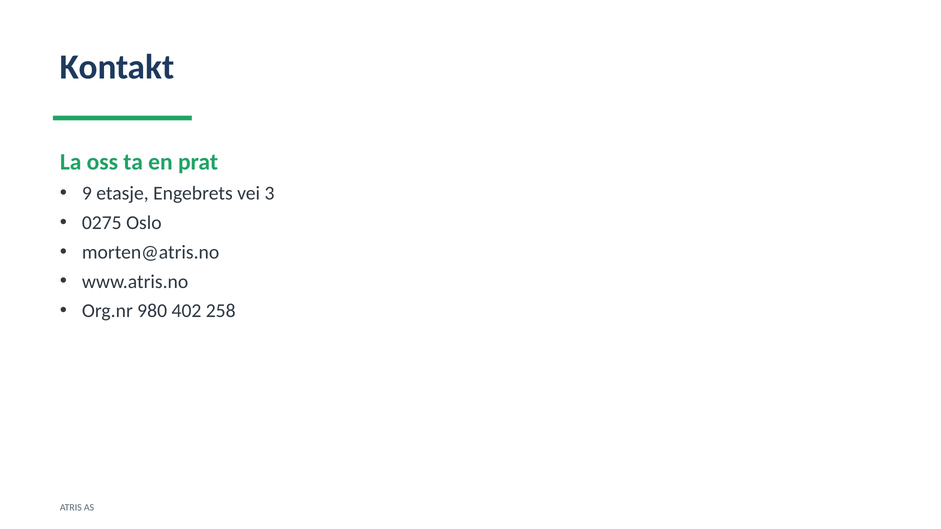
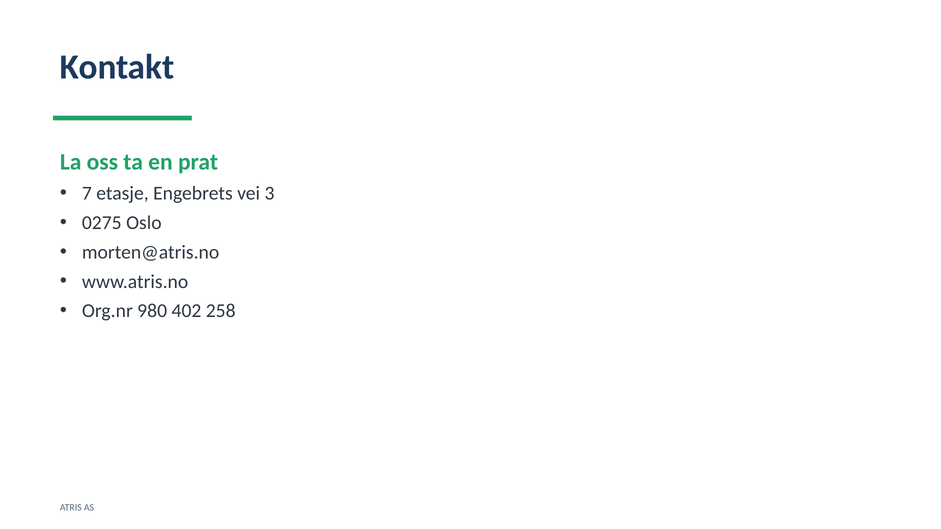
9: 9 -> 7 (87, 193)
